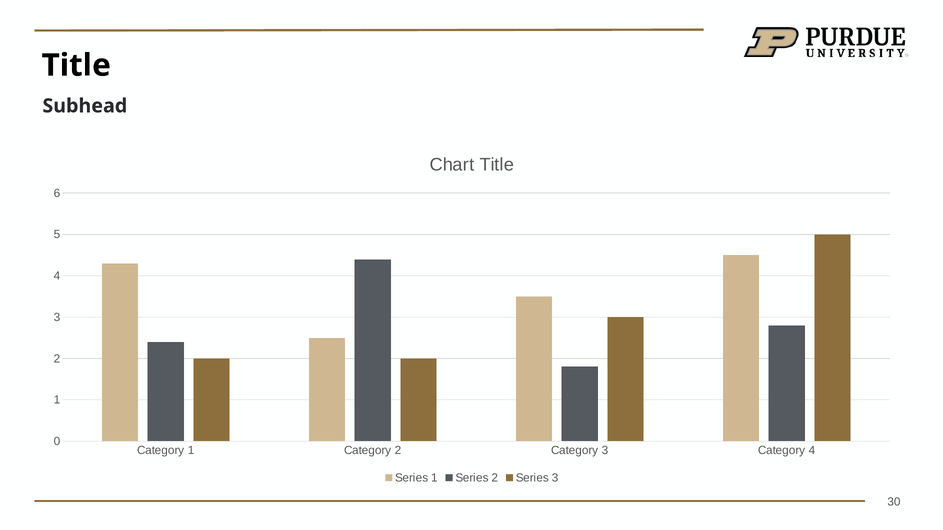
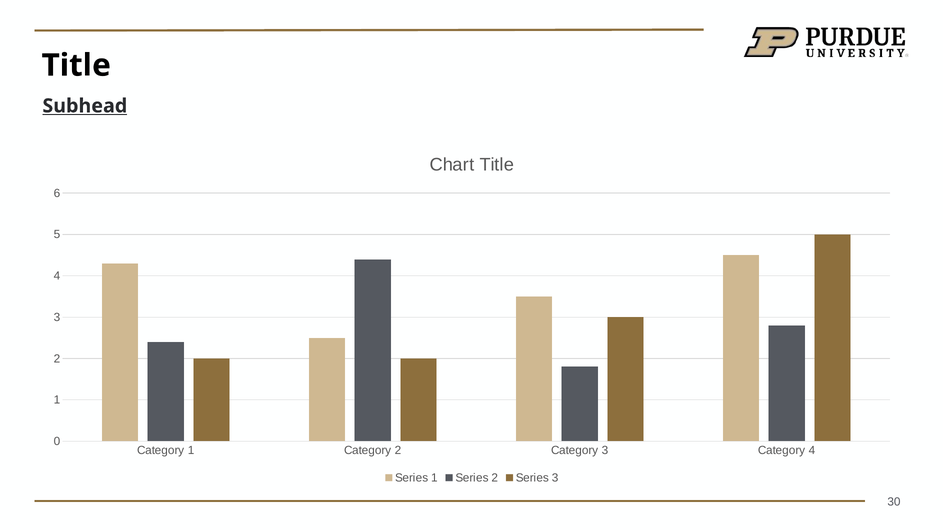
Subhead underline: none -> present (85, 106)
